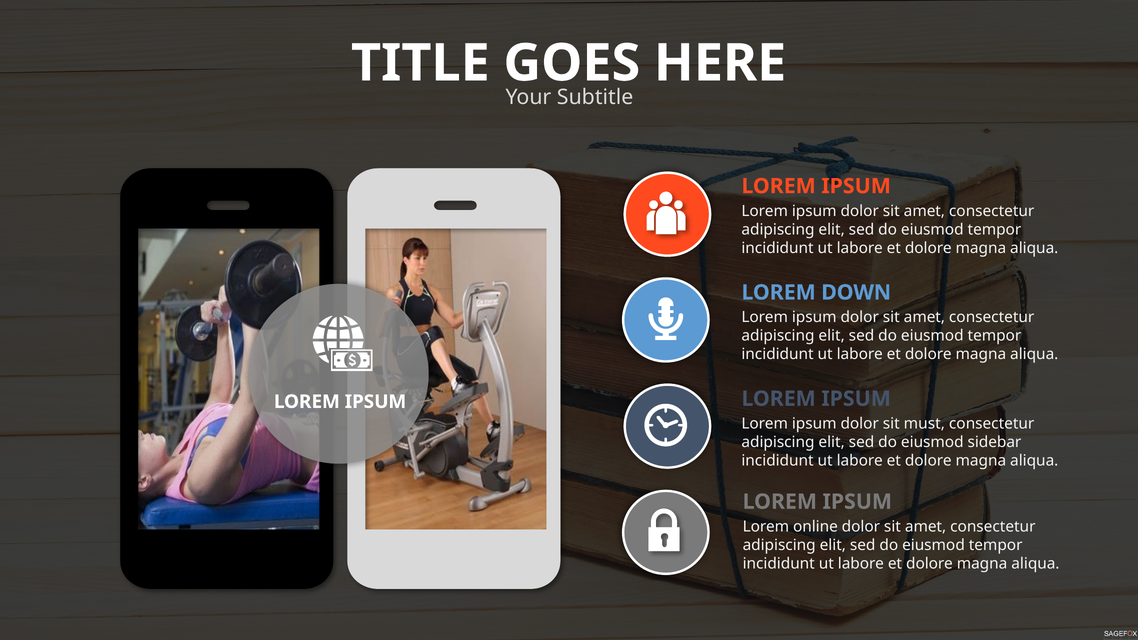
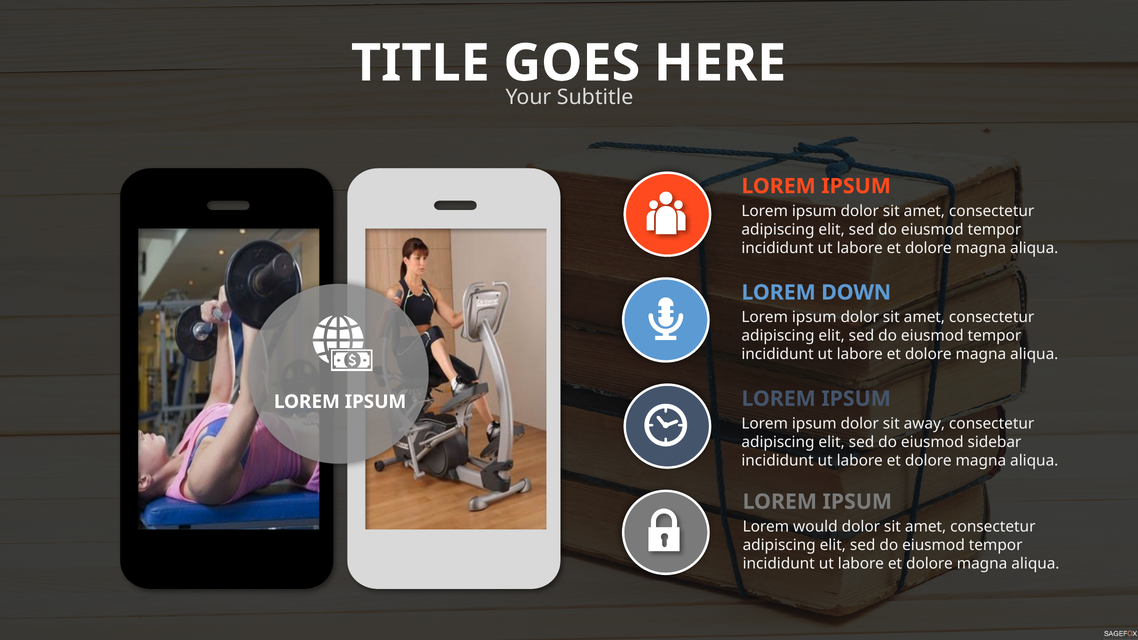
must: must -> away (924, 424)
online: online -> would (815, 527)
